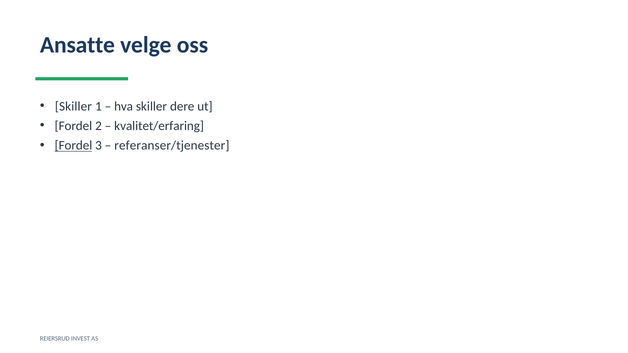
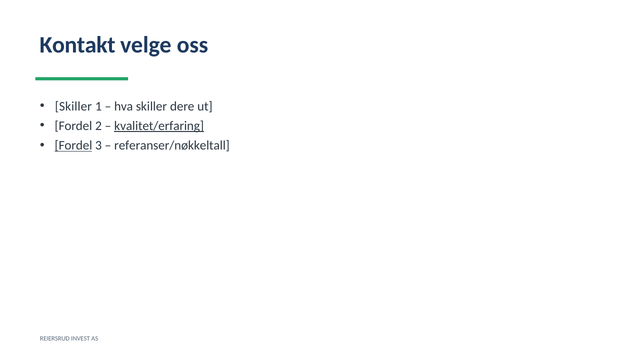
Ansatte: Ansatte -> Kontakt (77, 45)
kvalitet/erfaring underline: none -> present (159, 126)
referanser/tjenester: referanser/tjenester -> referanser/nøkkeltall (172, 146)
